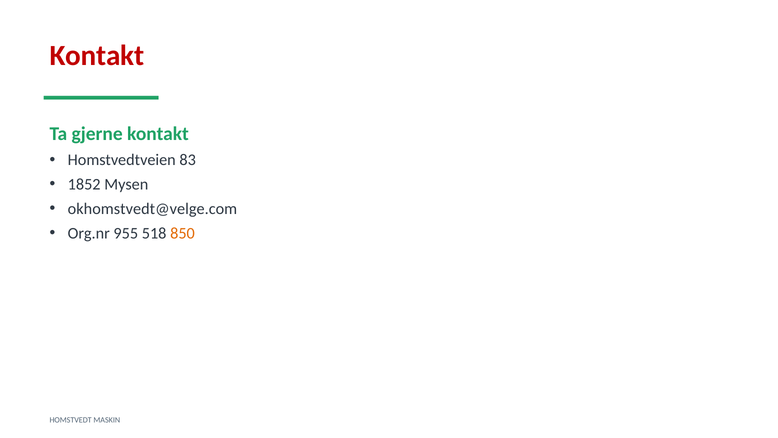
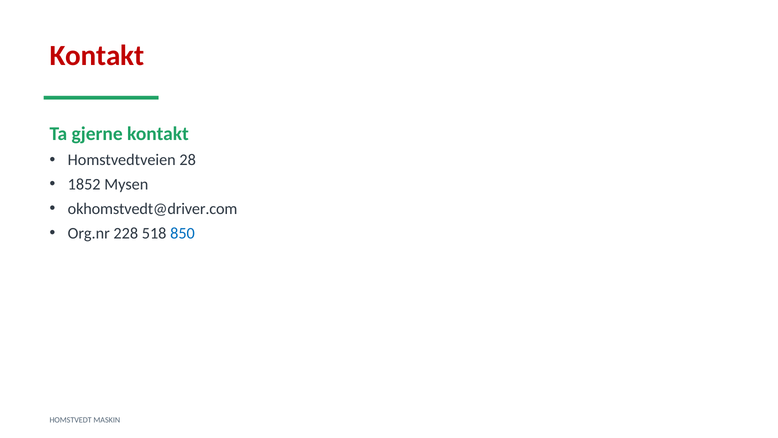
83: 83 -> 28 (188, 160)
okhomstvedt@velge.com: okhomstvedt@velge.com -> okhomstvedt@driver.com (153, 209)
955: 955 -> 228 (126, 233)
850 colour: orange -> blue (182, 233)
